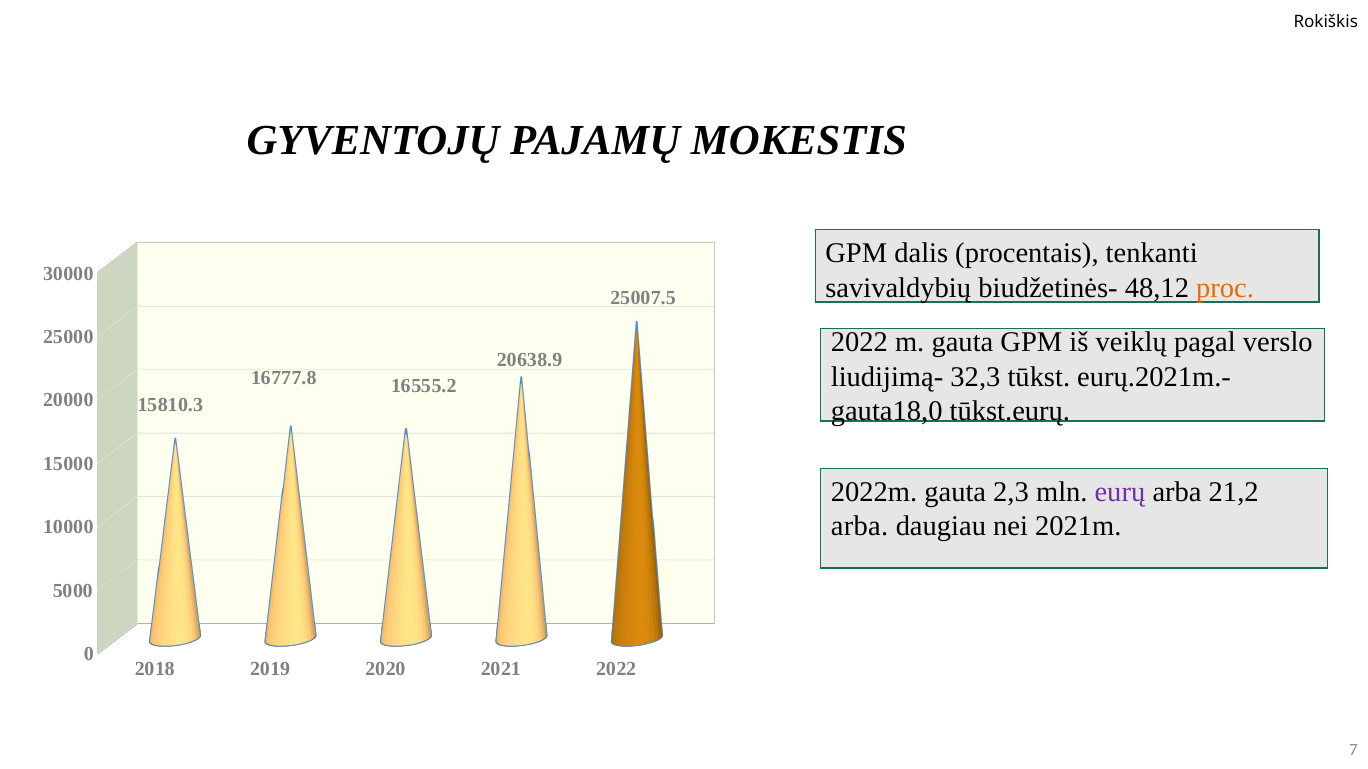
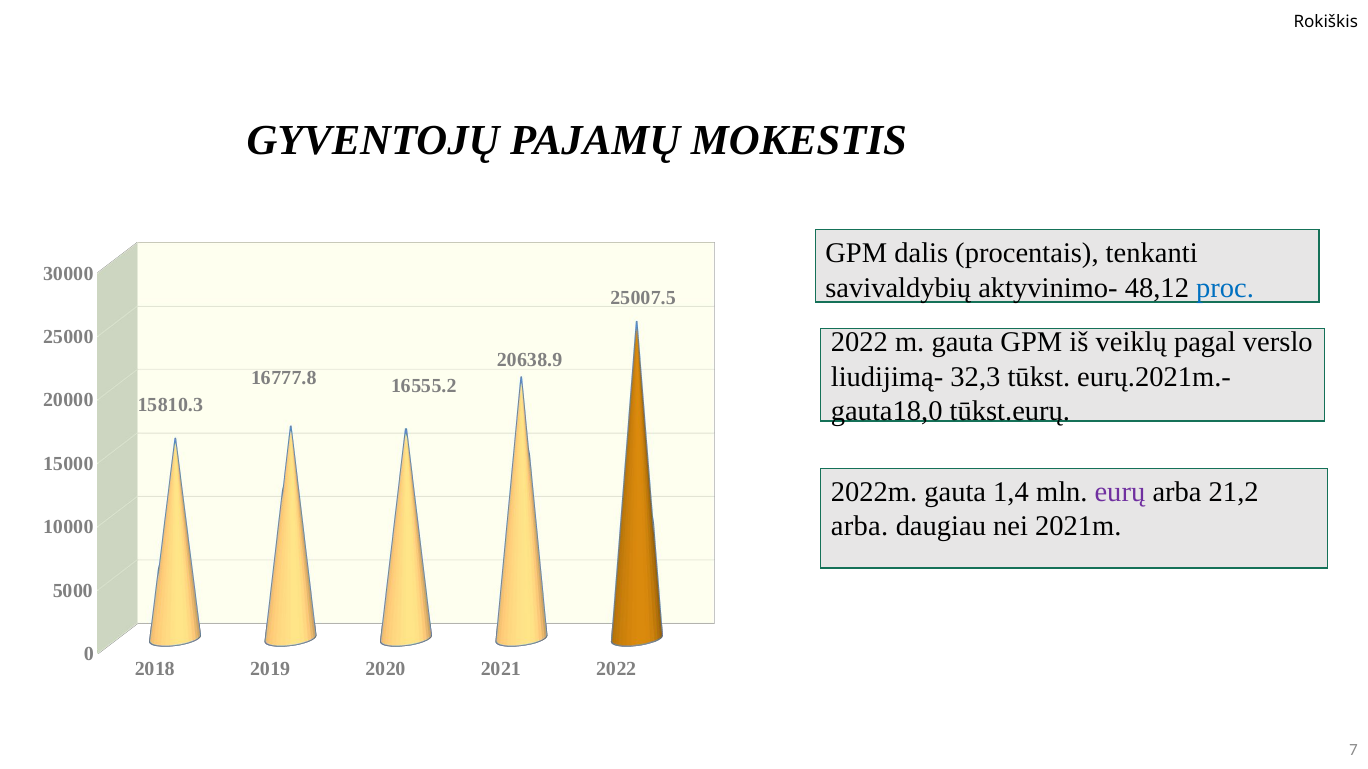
biudžetinės-: biudžetinės- -> aktyvinimo- (1048, 288)
proc colour: orange -> blue (1225, 288)
2,3: 2,3 -> 1,4 (1011, 493)
